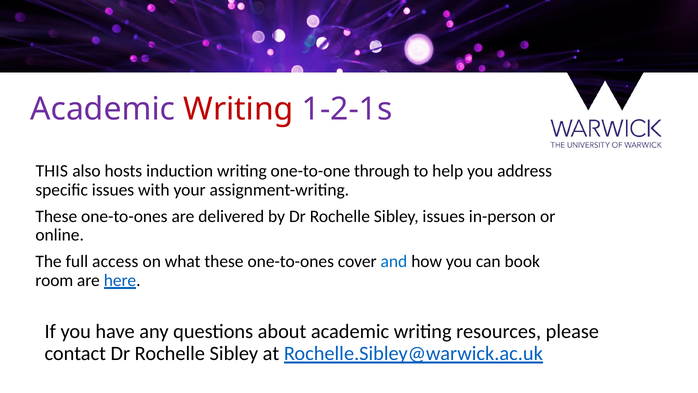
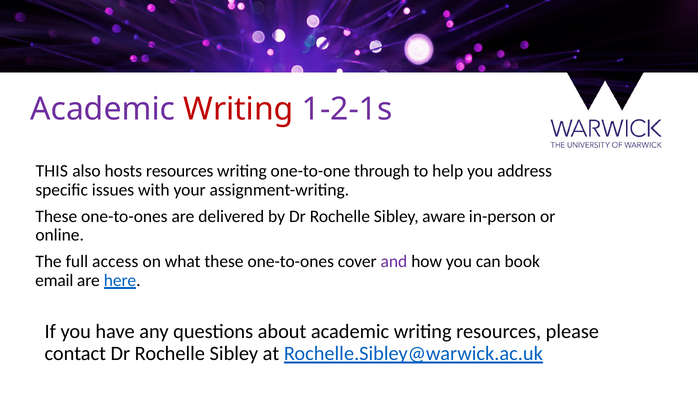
hosts induction: induction -> resources (180, 171)
Sibley issues: issues -> aware (444, 216)
and colour: blue -> purple (394, 261)
room: room -> email (54, 280)
